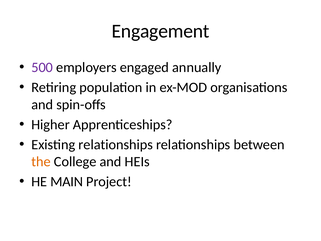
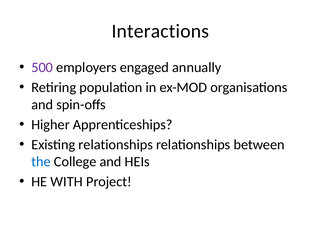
Engagement: Engagement -> Interactions (160, 31)
the colour: orange -> blue (41, 162)
MAIN: MAIN -> WITH (67, 182)
